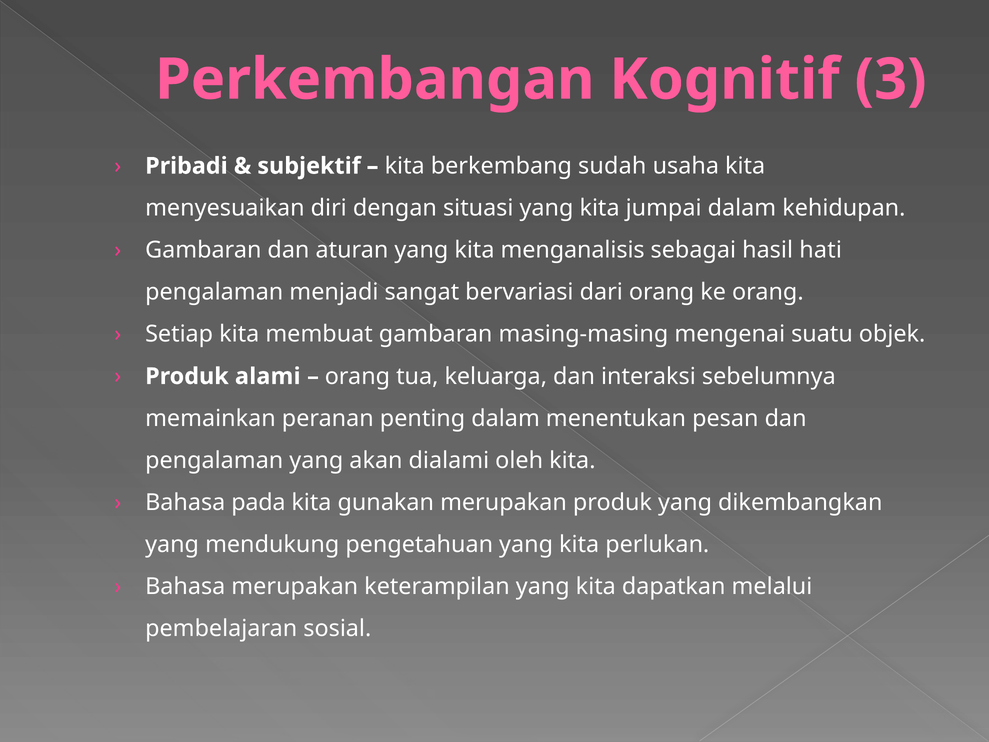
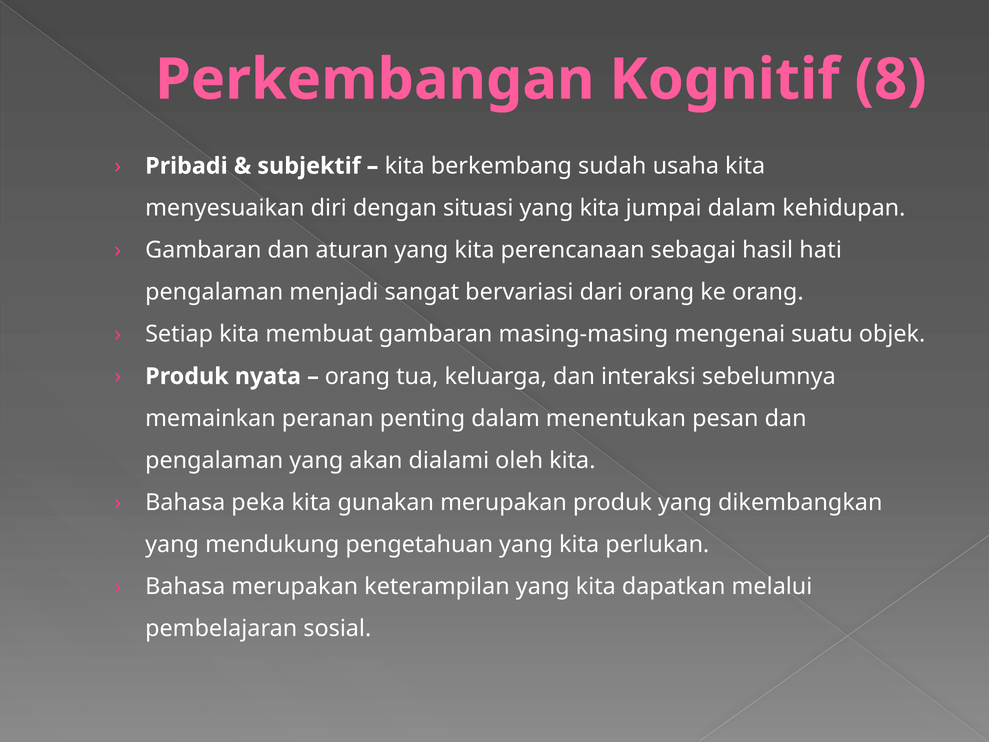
3: 3 -> 8 (891, 80)
menganalisis: menganalisis -> perencanaan (573, 250)
alami: alami -> nyata (268, 376)
pada: pada -> peka (258, 502)
